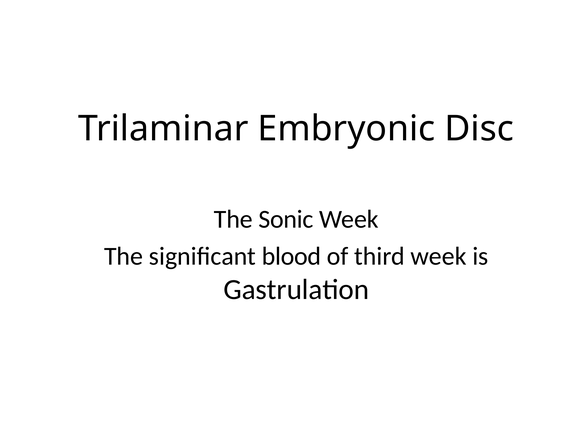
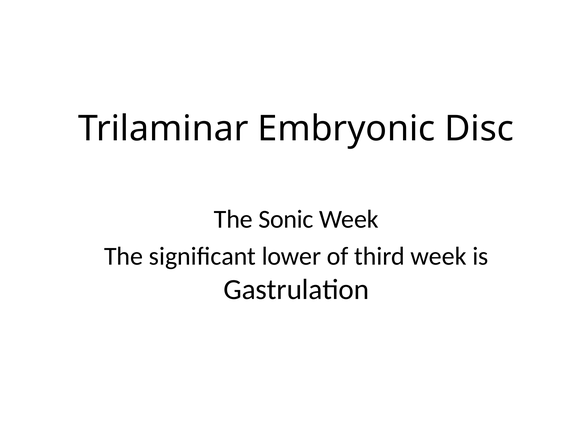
blood: blood -> lower (291, 256)
